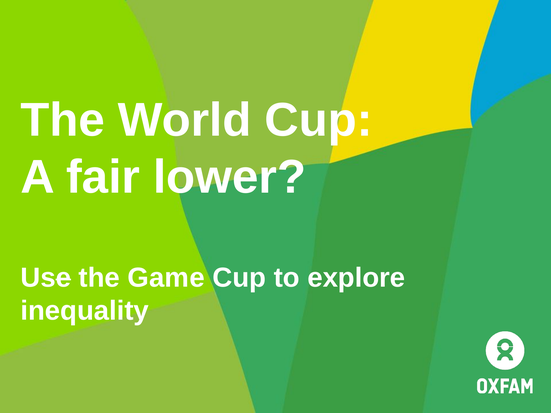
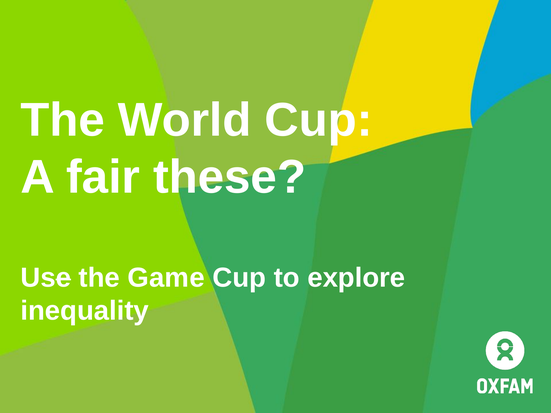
lower: lower -> these (230, 177)
